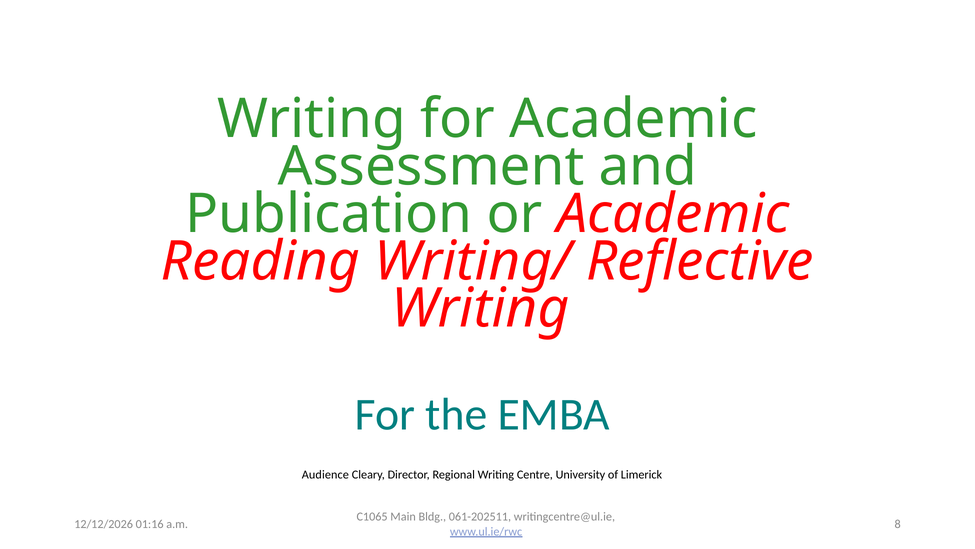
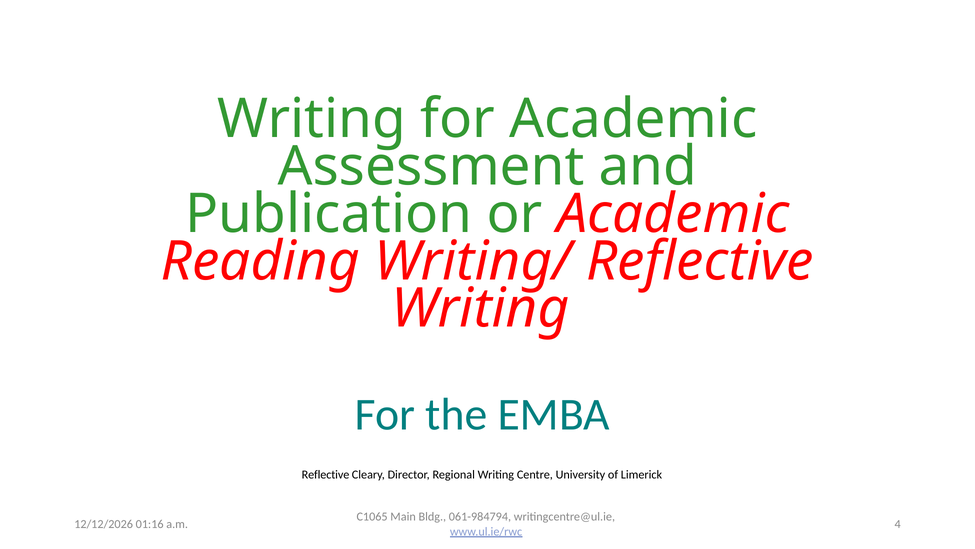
Audience: Audience -> Reflective (325, 474)
061-202511: 061-202511 -> 061-984794 (480, 516)
8: 8 -> 4 (898, 524)
